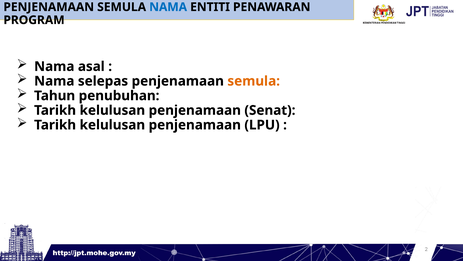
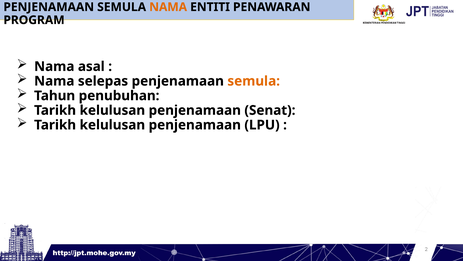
NAMA colour: blue -> orange (168, 7)
